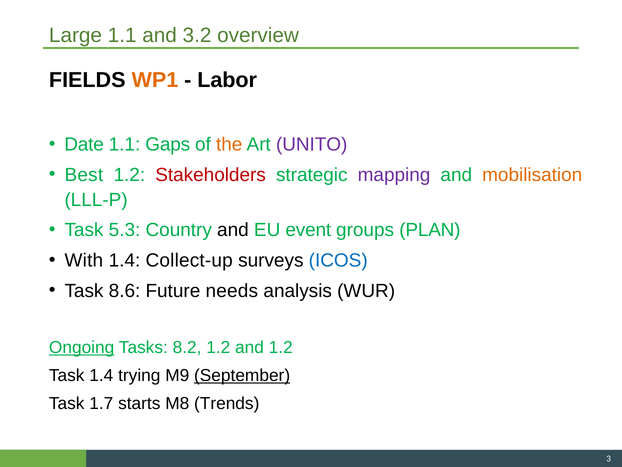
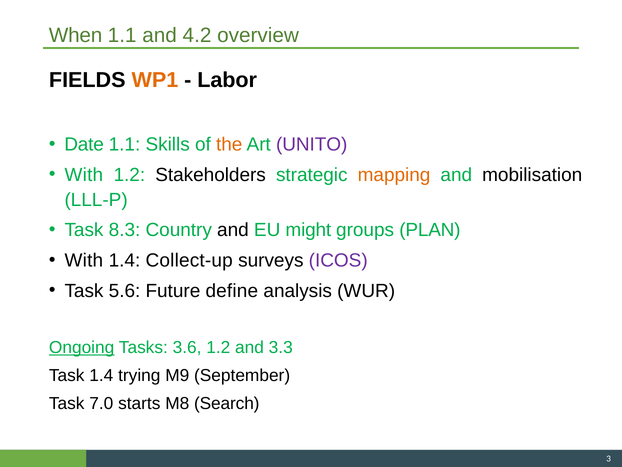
Large: Large -> When (76, 35)
3.2: 3.2 -> 4.2 (197, 35)
Gaps: Gaps -> Skills (168, 144)
Best: Best -> With (84, 175)
Stakeholders colour: red -> black (211, 175)
mapping colour: purple -> orange (394, 175)
mobilisation colour: orange -> black (532, 175)
5.3: 5.3 -> 8.3 (125, 230)
event: event -> might (308, 230)
ICOS colour: blue -> purple (338, 260)
8.6: 8.6 -> 5.6 (125, 290)
needs: needs -> define (232, 290)
8.2: 8.2 -> 3.6 (187, 347)
and 1.2: 1.2 -> 3.3 (281, 347)
September underline: present -> none (242, 375)
1.7: 1.7 -> 7.0 (101, 403)
Trends: Trends -> Search (227, 403)
